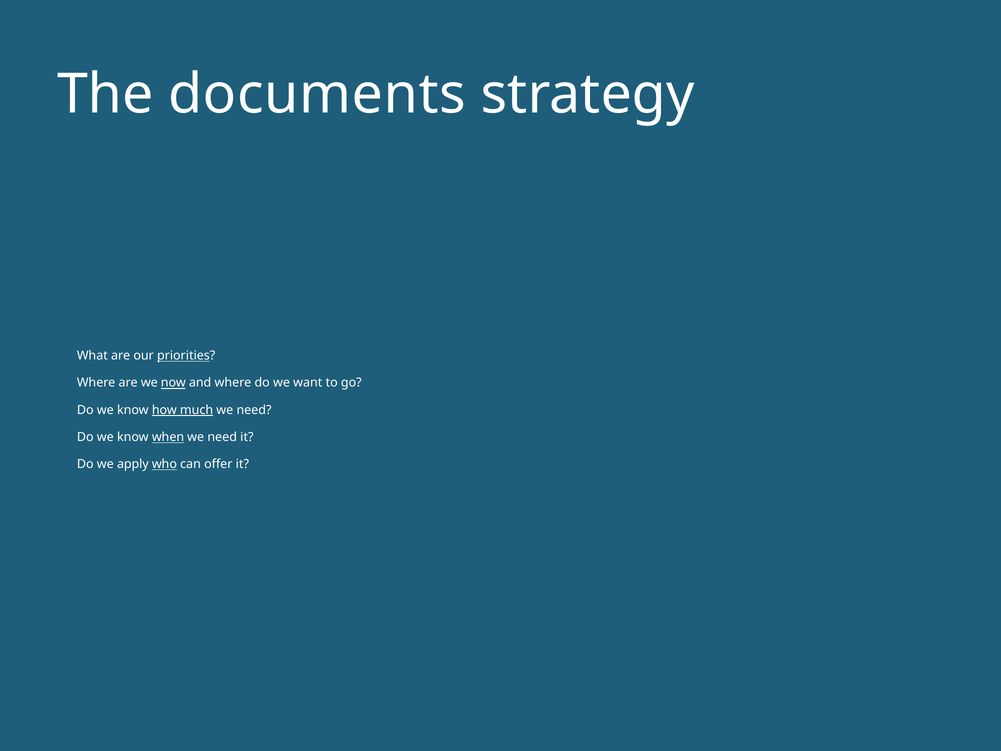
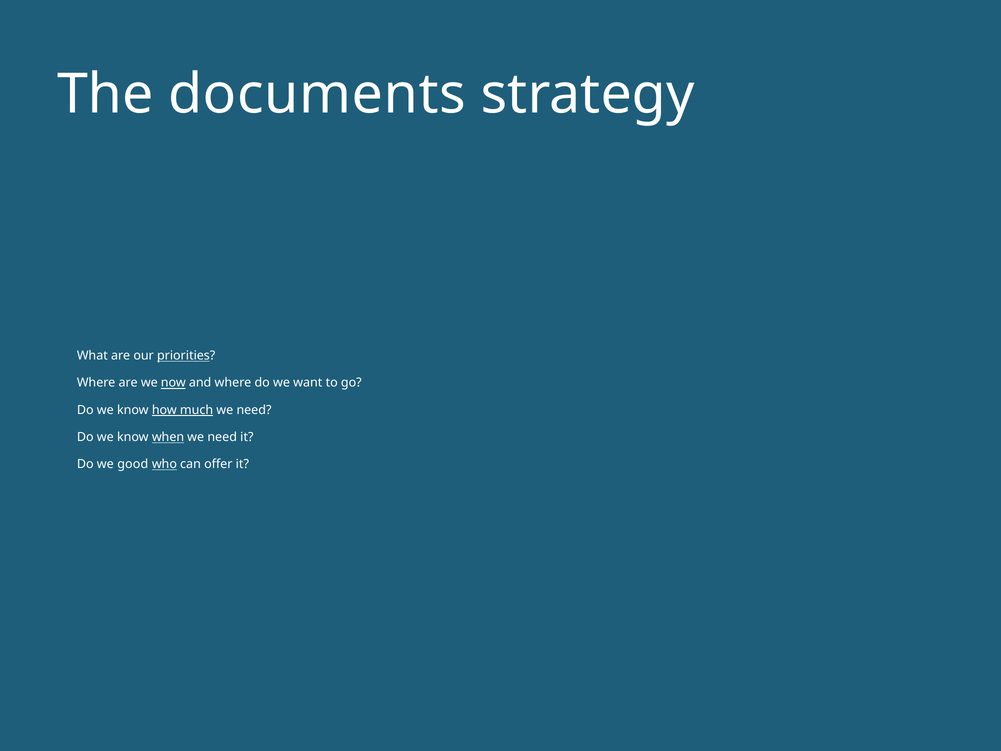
apply: apply -> good (133, 464)
